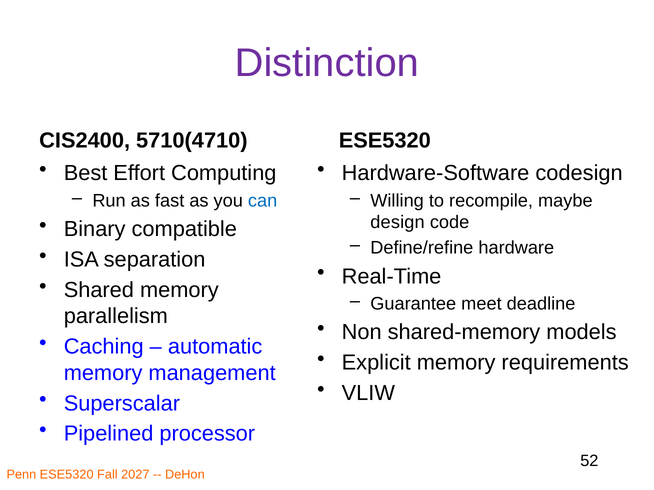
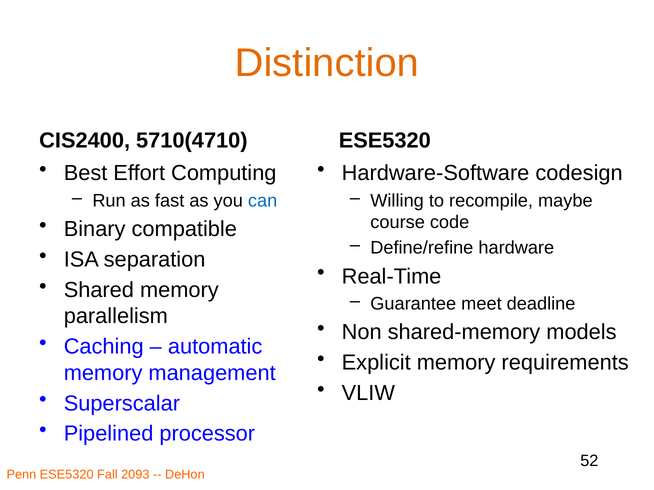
Distinction colour: purple -> orange (327, 63)
design: design -> course (398, 223)
2027: 2027 -> 2093 (135, 475)
